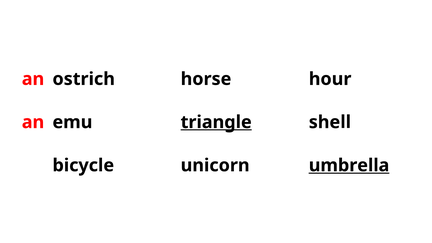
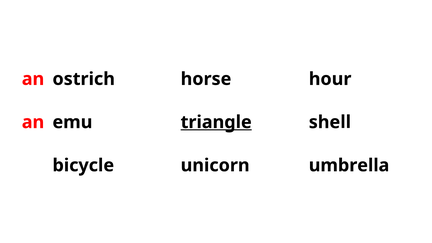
umbrella underline: present -> none (349, 165)
